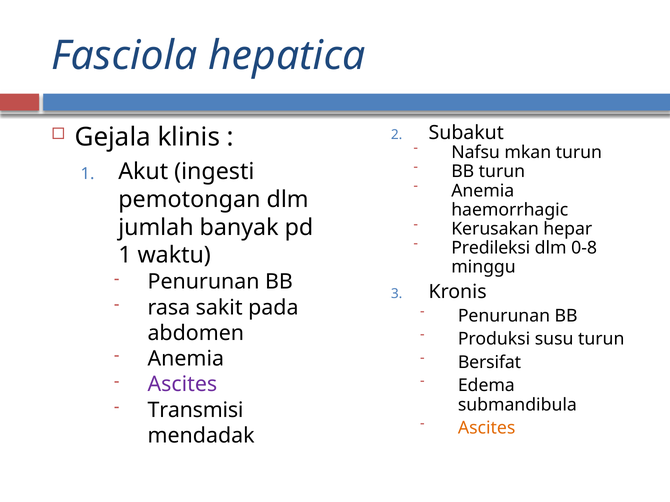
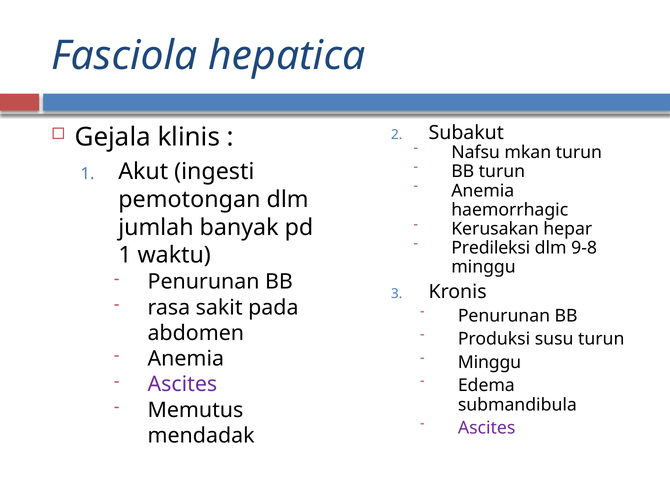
0-8: 0-8 -> 9-8 (584, 248)
Bersifat: Bersifat -> Minggu (489, 363)
Transmisi: Transmisi -> Memutus (195, 410)
Ascites colour: orange -> purple (487, 428)
